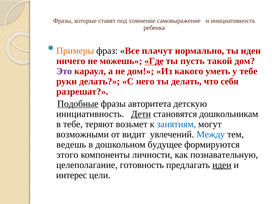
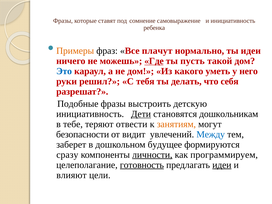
Это colour: purple -> blue (64, 71)
у тебе: тебе -> него (249, 71)
руки делать: делать -> решил (100, 81)
него: него -> тебя (145, 81)
Подобные underline: present -> none (78, 104)
авторитета: авторитета -> выстроить (150, 104)
возьмет: возьмет -> отвести (132, 124)
занятиям colour: blue -> orange (176, 124)
возможными: возможными -> безопасности (83, 134)
ведешь: ведешь -> заберет (71, 145)
этого: этого -> сразу (67, 155)
личности underline: none -> present (152, 155)
познавательную: познавательную -> программируем (224, 155)
готовность underline: none -> present (142, 165)
интерес: интерес -> влияют (71, 175)
